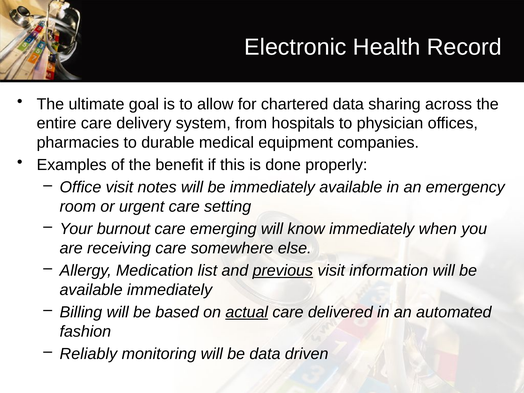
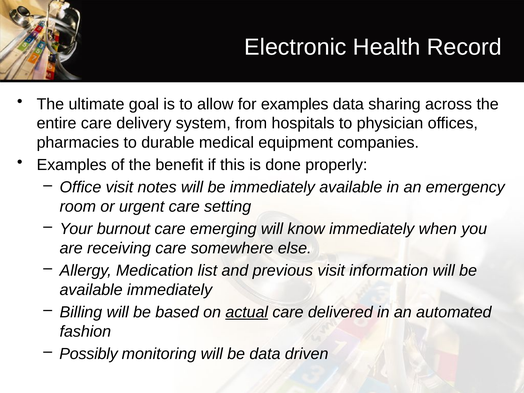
for chartered: chartered -> examples (295, 104)
previous underline: present -> none (283, 271)
Reliably: Reliably -> Possibly (89, 354)
